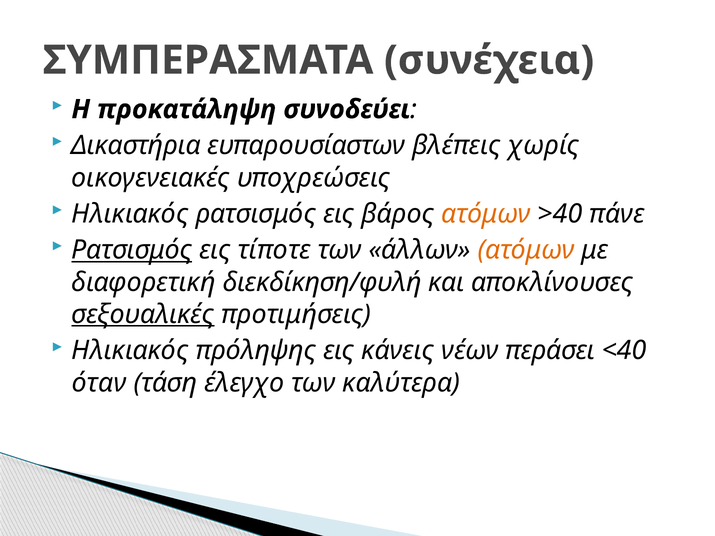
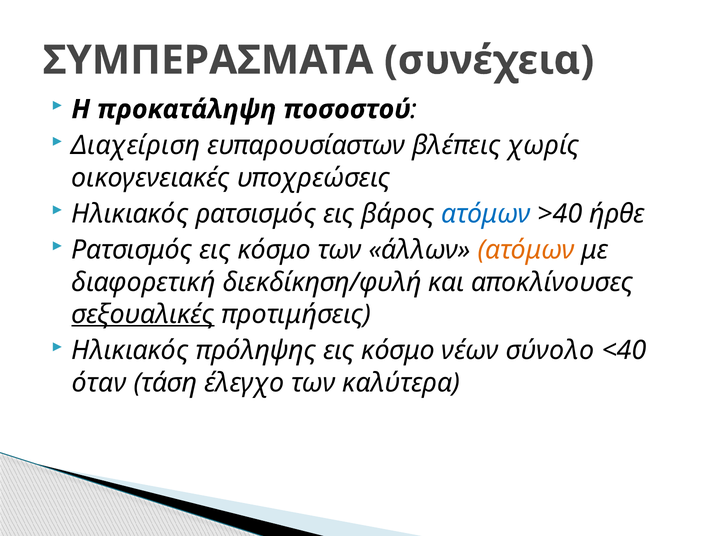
συνοδεύει: συνοδεύει -> ποσοστού (347, 109)
Δικαστήρια: Δικαστήρια -> Διαχείριση (136, 146)
ατόμων colour: orange -> blue (486, 214)
πάνε: πάνε -> ήρθε (617, 214)
Ρατσισμός underline: present -> none (132, 250)
τίποτε: τίποτε -> κόσμο (274, 250)
κάνεις: κάνεις -> κόσμο (398, 351)
περάσει: περάσει -> σύνολο (550, 351)
